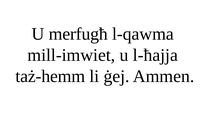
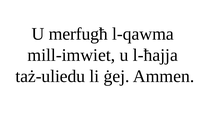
taż-hemm: taż-hemm -> taż-uliedu (50, 76)
